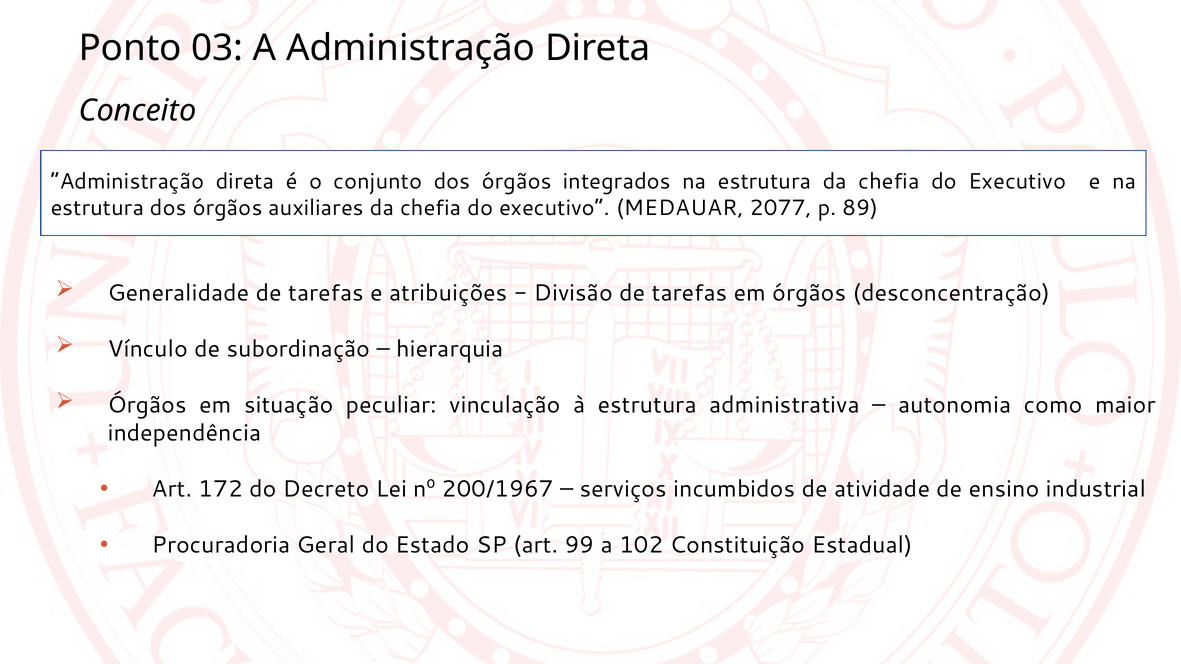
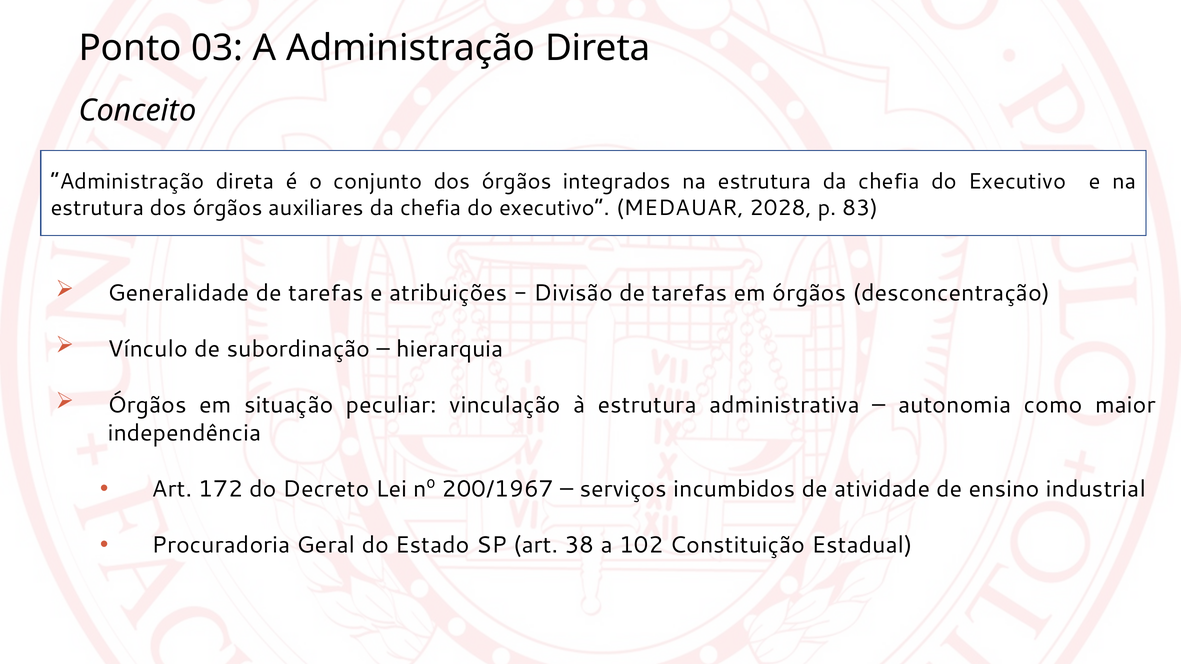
2077: 2077 -> 2028 (781, 208)
89: 89 -> 83 (860, 208)
99: 99 -> 38 (579, 545)
